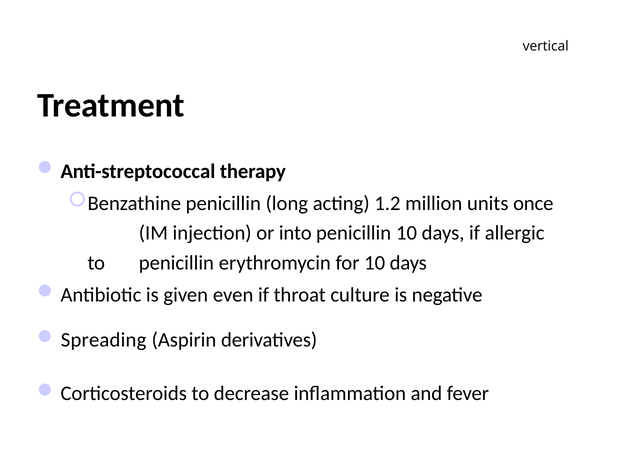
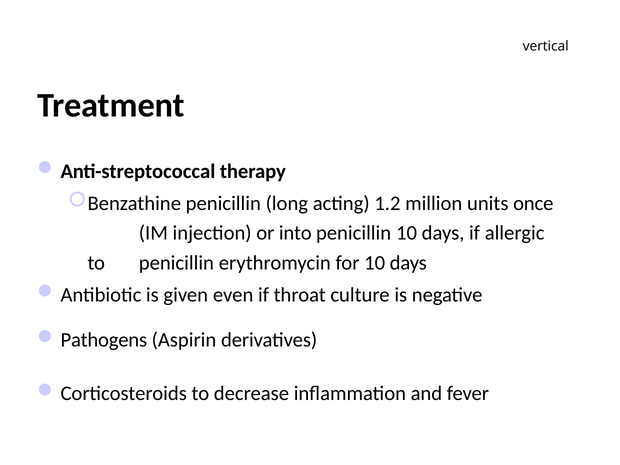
Spreading: Spreading -> Pathogens (104, 340)
